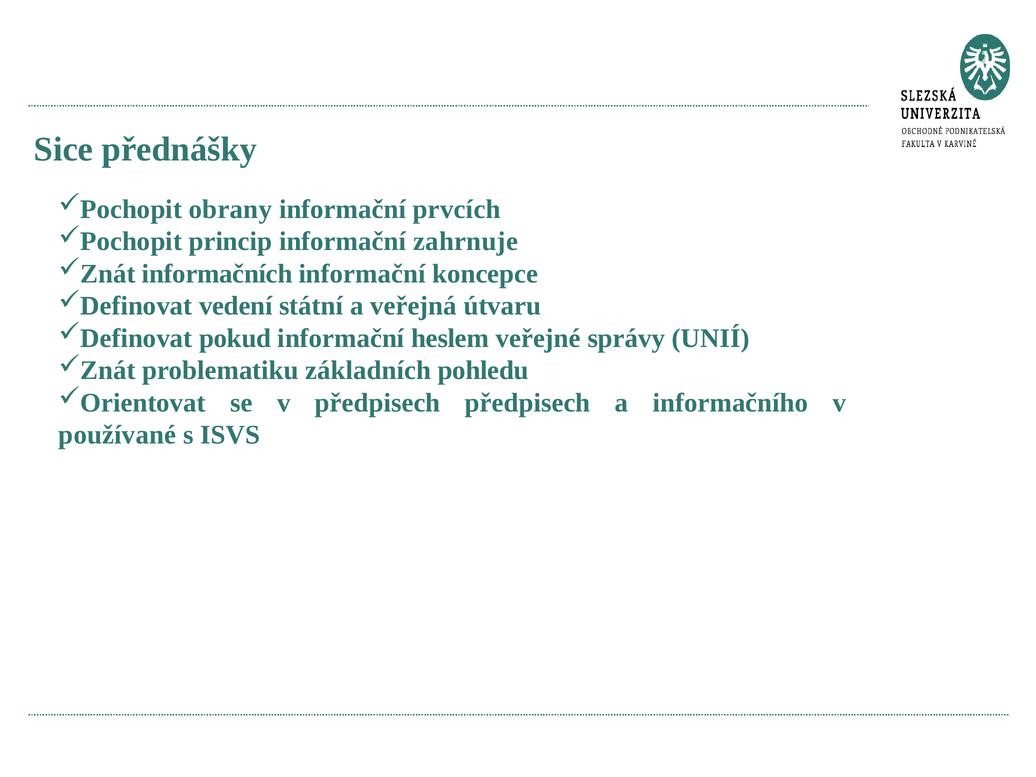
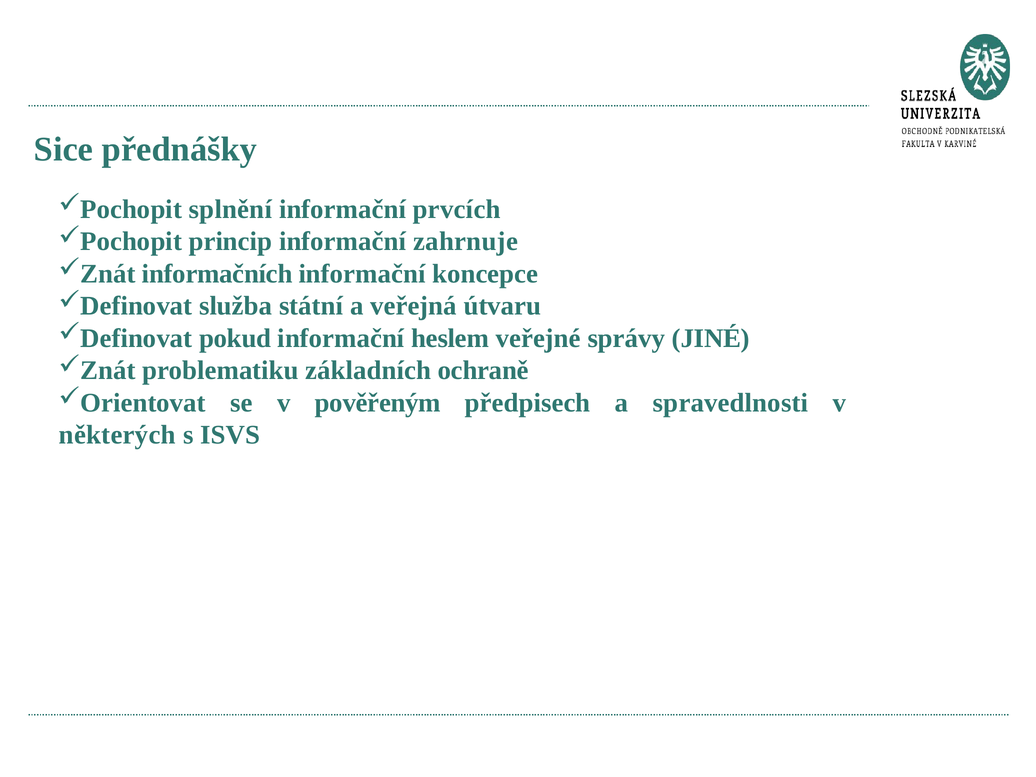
obrany: obrany -> splnění (230, 209)
vedení: vedení -> služba (236, 306)
UNIÍ: UNIÍ -> JINÉ (711, 338)
pohledu: pohledu -> ochraně (483, 371)
v předpisech: předpisech -> pověřeným (378, 403)
informačního: informačního -> spravedlnosti (730, 403)
používané: používané -> některých (117, 435)
